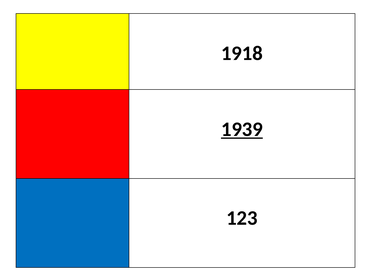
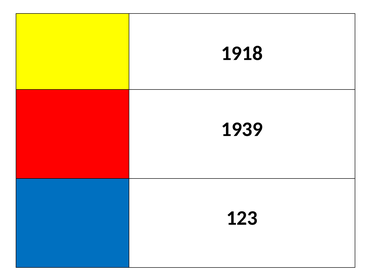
1939 underline: present -> none (242, 129)
